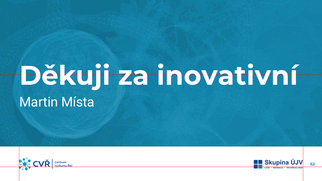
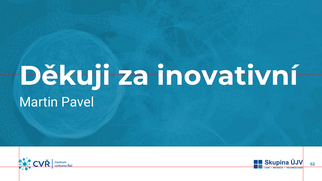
Místa: Místa -> Pavel (78, 102)
